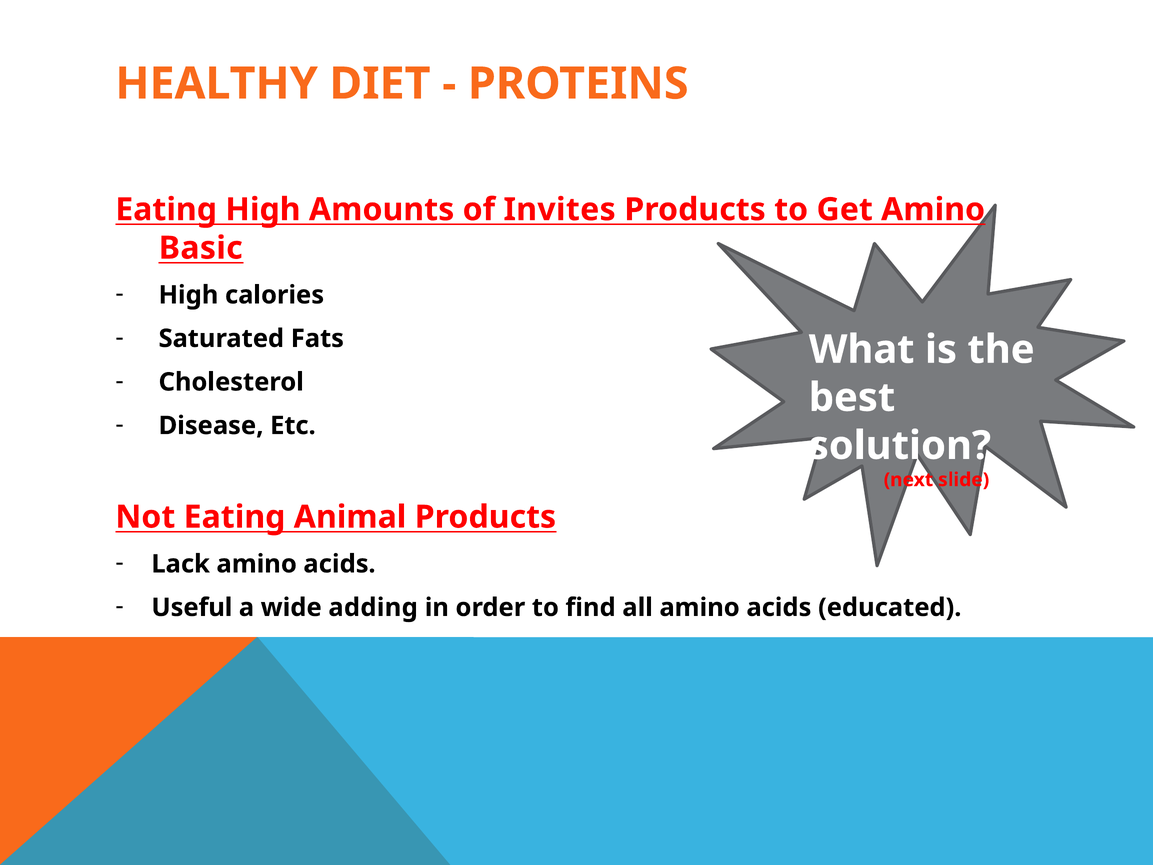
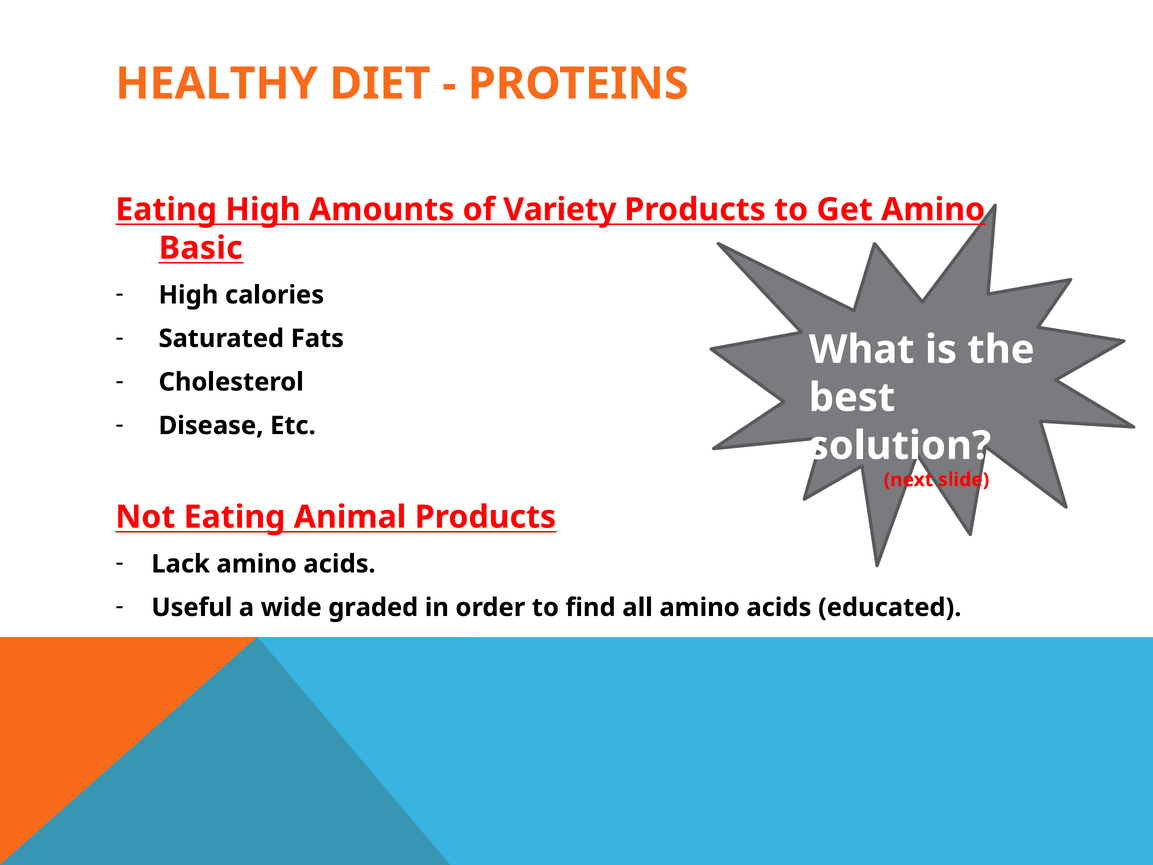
Invites: Invites -> Variety (560, 210)
adding: adding -> graded (373, 607)
